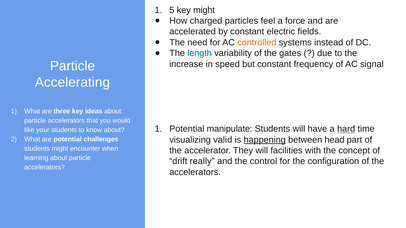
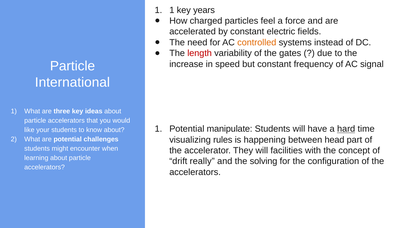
5: 5 -> 1 (172, 10)
key might: might -> years (204, 10)
length colour: blue -> red (200, 53)
Accelerating: Accelerating -> International (72, 82)
valid: valid -> rules (223, 140)
happening underline: present -> none (265, 140)
control: control -> solving (264, 162)
